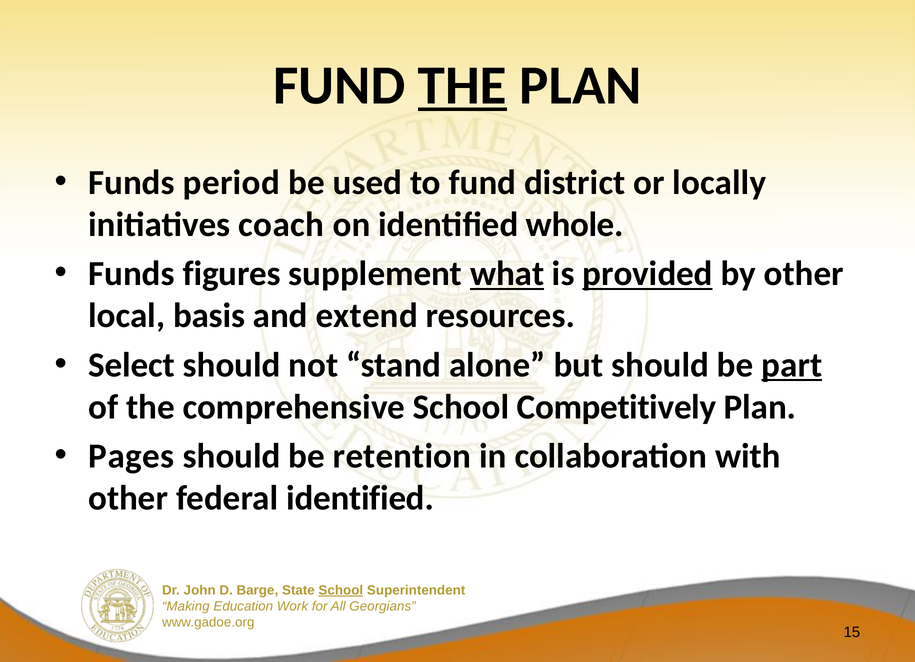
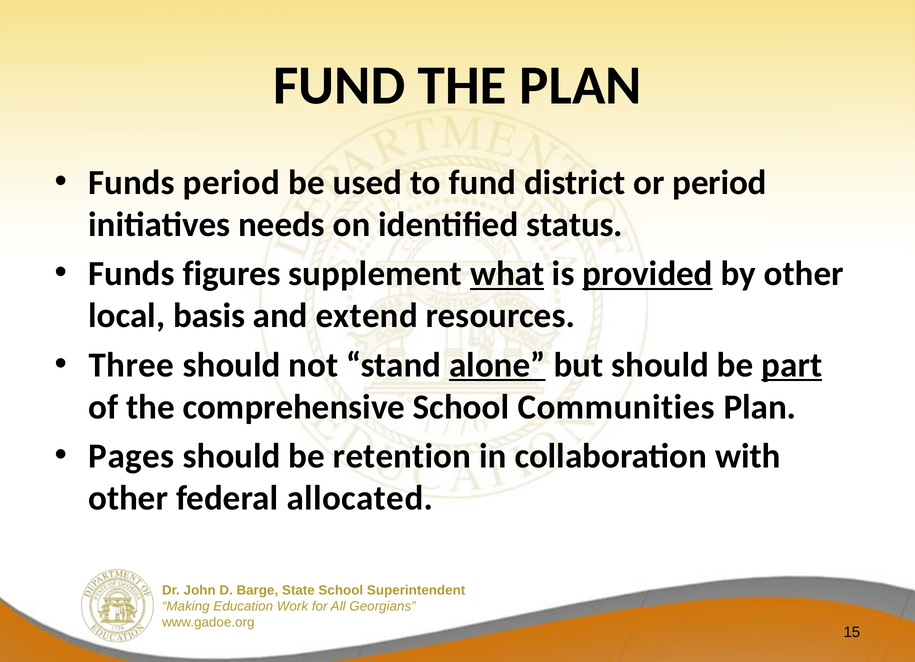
THE underline: present -> none (462, 86)
or locally: locally -> period (720, 182)
coach: coach -> needs (282, 225)
whole: whole -> status (575, 225)
Select: Select -> Three (131, 365)
alone underline: none -> present (497, 365)
Competitively: Competitively -> Communities (616, 407)
federal identified: identified -> allocated (360, 498)
School underline: present -> none (341, 590)
